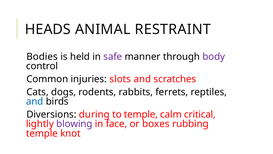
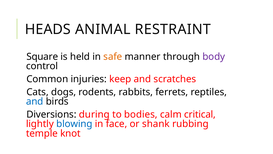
Bodies: Bodies -> Square (42, 57)
safe colour: purple -> orange (113, 57)
slots: slots -> keep (120, 79)
to temple: temple -> bodies (141, 114)
blowing colour: purple -> blue (74, 124)
boxes: boxes -> shank (156, 124)
